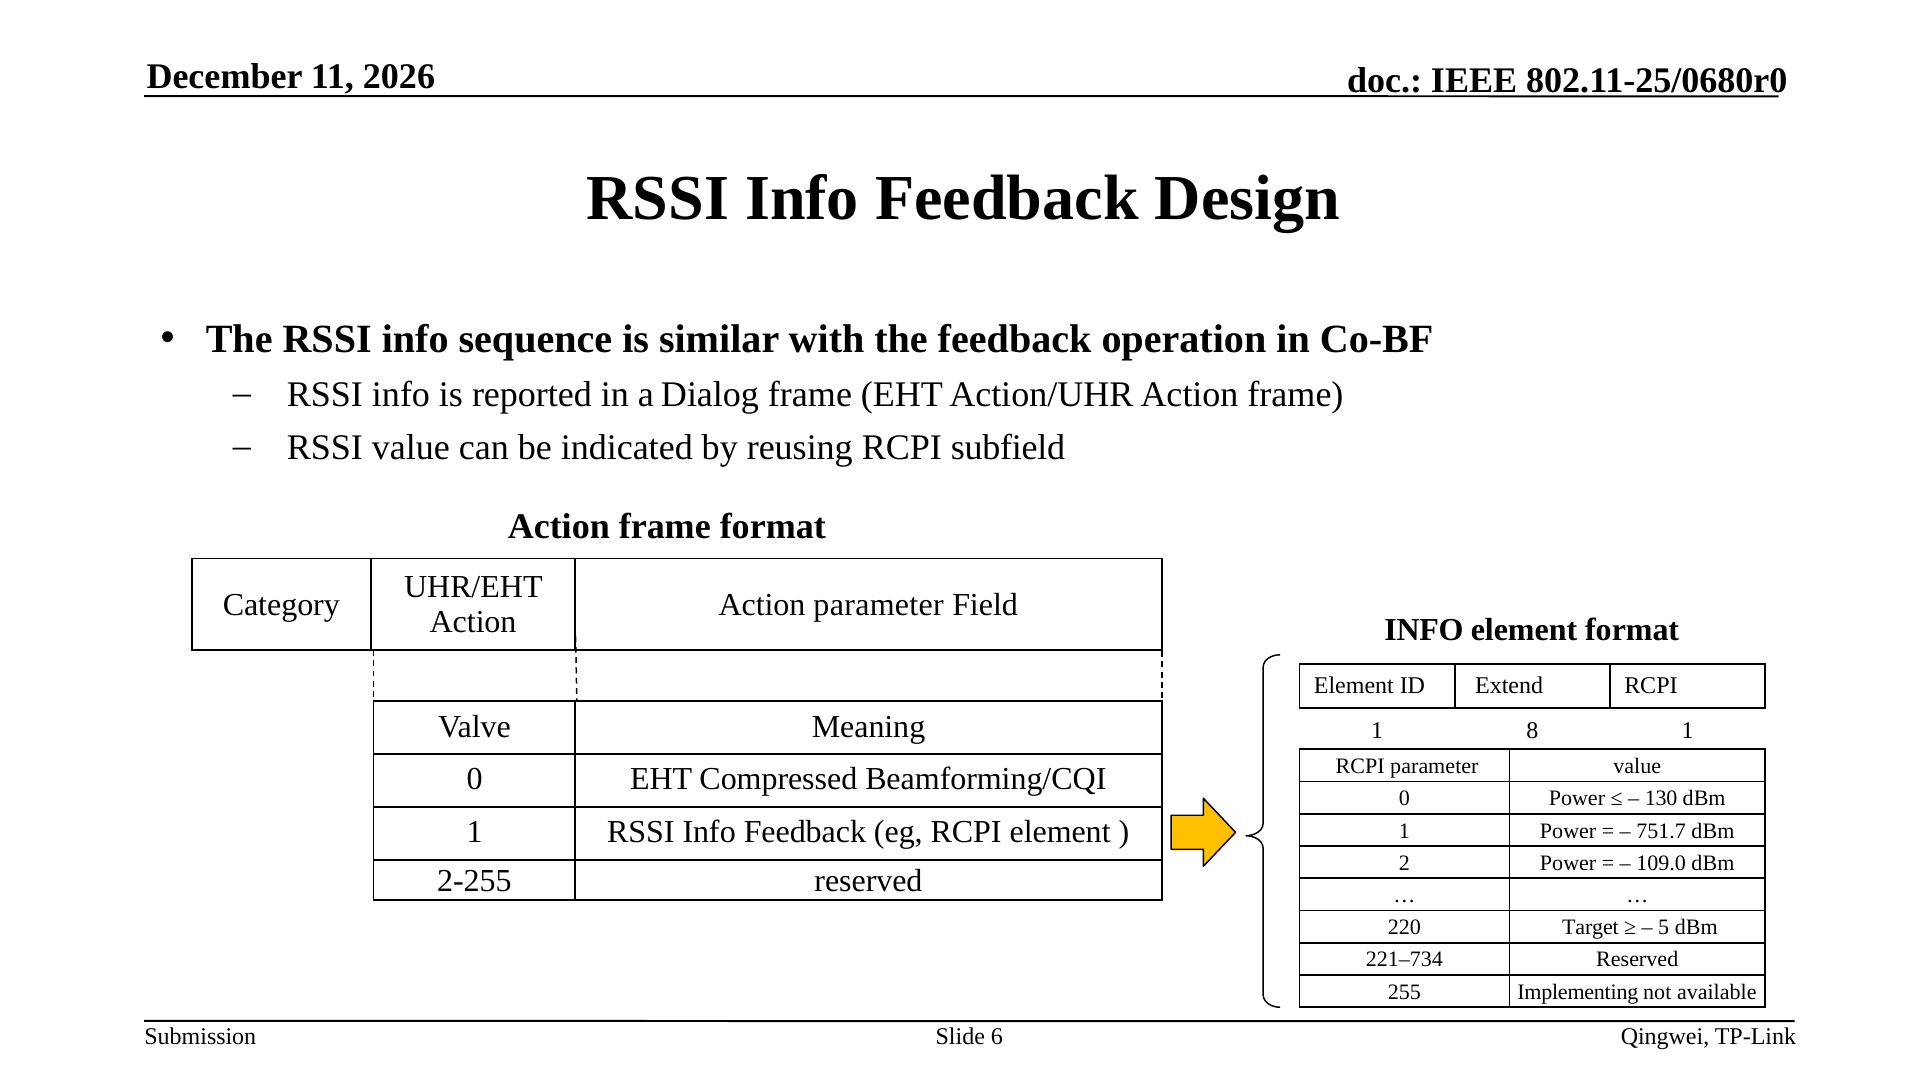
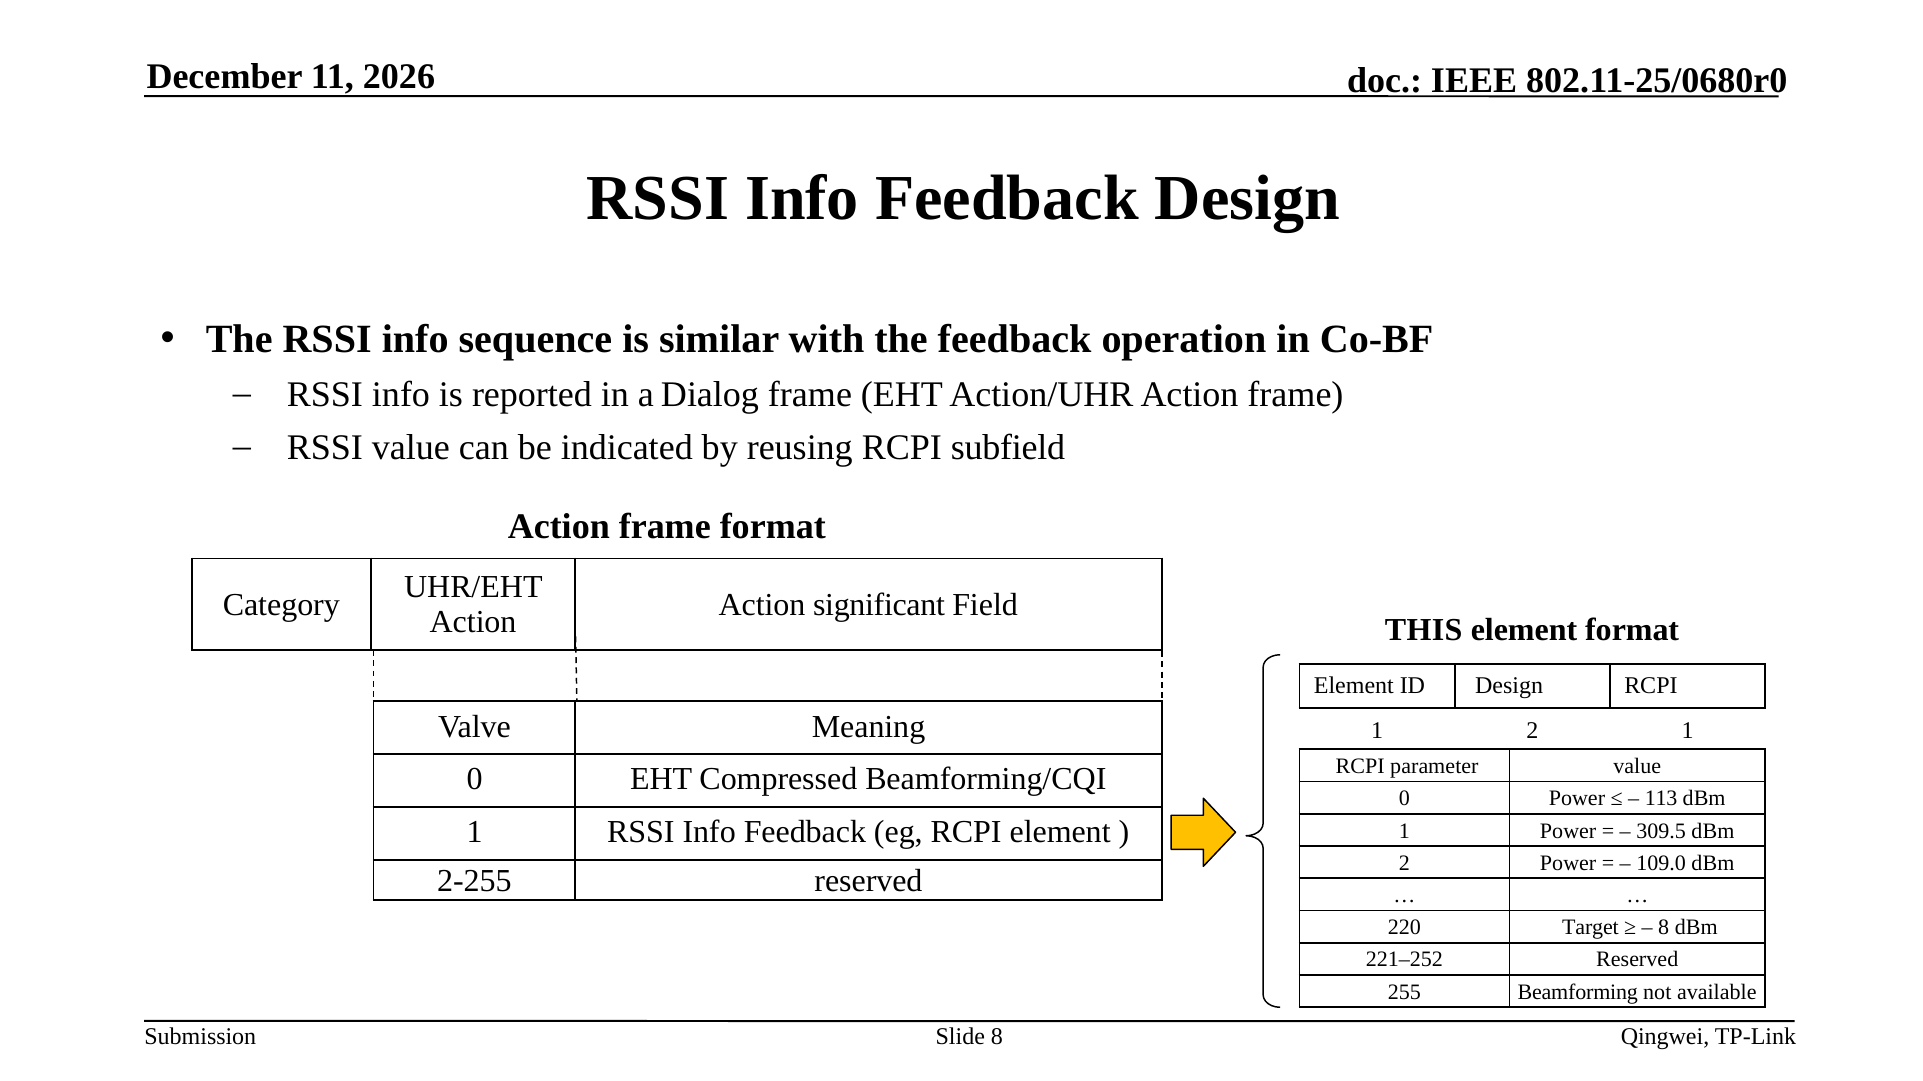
Action parameter: parameter -> significant (879, 605)
INFO: INFO -> THIS (1424, 630)
ID Extend: Extend -> Design (1509, 686)
1 8: 8 -> 2 (1532, 731)
130: 130 -> 113 (1661, 799)
751.7: 751.7 -> 309.5 (1661, 831)
5: 5 -> 8 (1664, 928)
221–734: 221–734 -> 221–252 (1404, 960)
Implementing: Implementing -> Beamforming (1578, 993)
Slide 6: 6 -> 8 (997, 1037)
